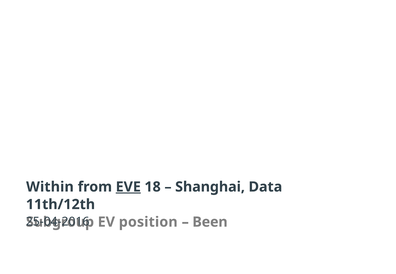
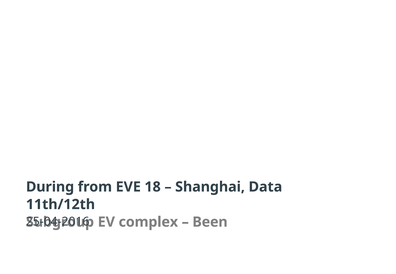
Within: Within -> During (50, 187)
EVE underline: present -> none (128, 187)
position: position -> complex (148, 222)
